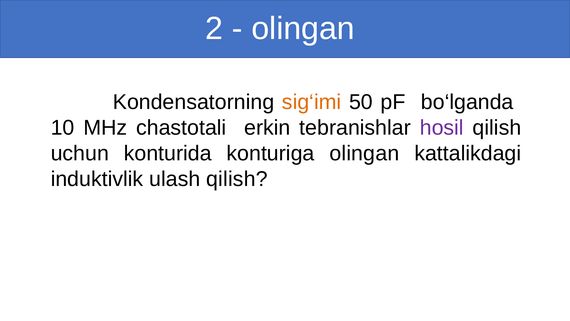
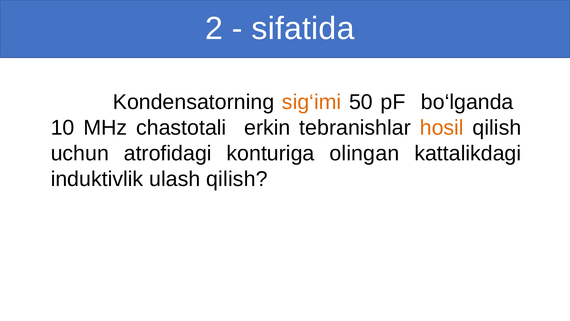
olingan: olingan -> sifatida (303, 29)
hosil colour: purple -> orange (442, 128)
konturida: konturida -> atrofidagi (168, 153)
